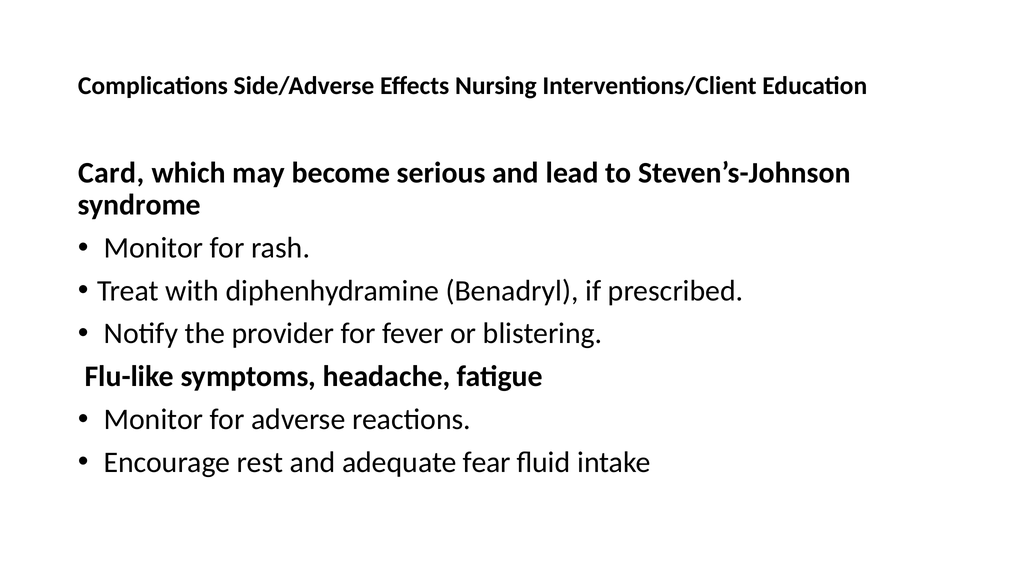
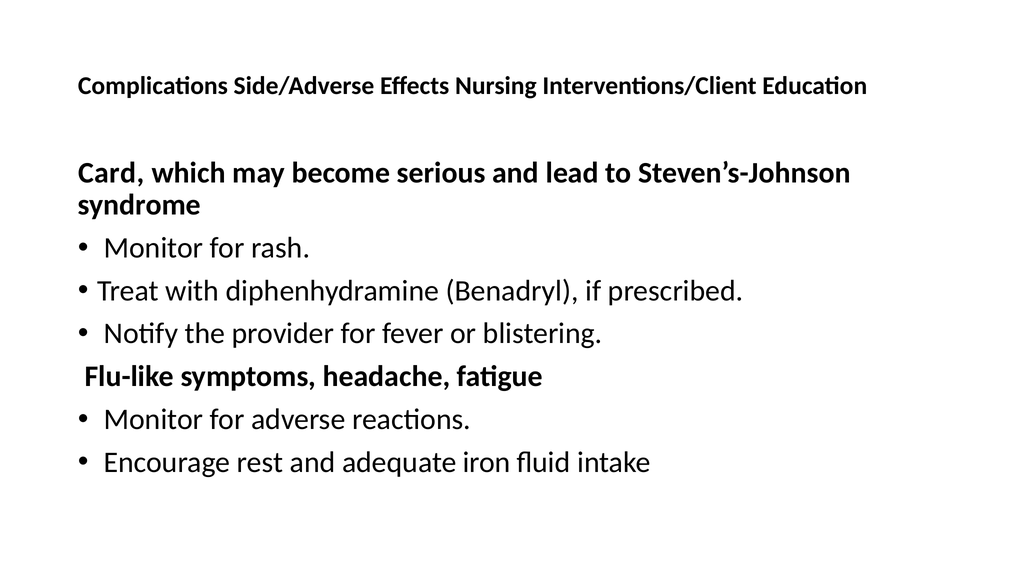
fear: fear -> iron (487, 463)
